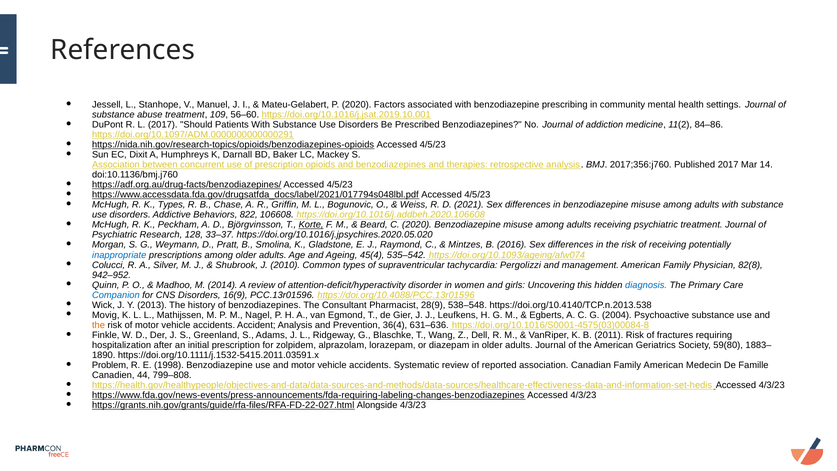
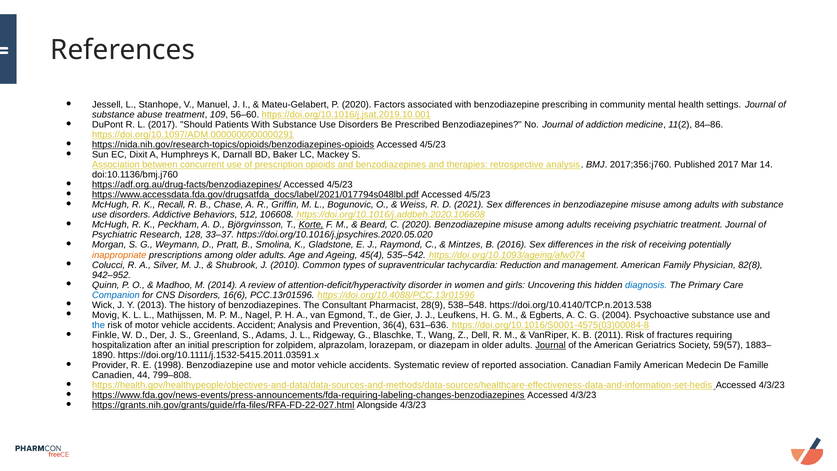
K Types: Types -> Recall (172, 205)
822: 822 -> 512 (249, 215)
inappropriate colour: blue -> orange (119, 255)
Pergolizzi: Pergolizzi -> Reduction (521, 265)
16(9: 16(9 -> 16(6 (235, 295)
the colour: orange -> blue (98, 325)
Journal underline: none -> present (551, 345)
59(80: 59(80 -> 59(57 (728, 345)
Problem: Problem -> Provider (110, 365)
